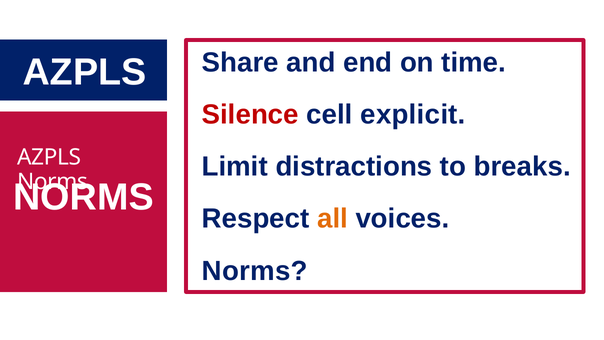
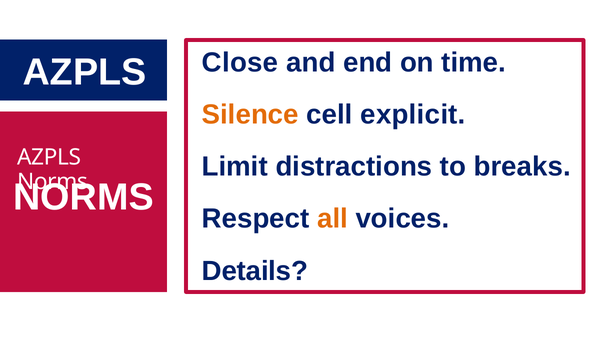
Share: Share -> Close (240, 62)
Silence colour: red -> orange (250, 114)
Norms: Norms -> Details (255, 271)
